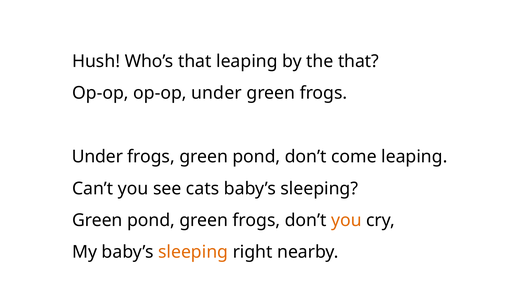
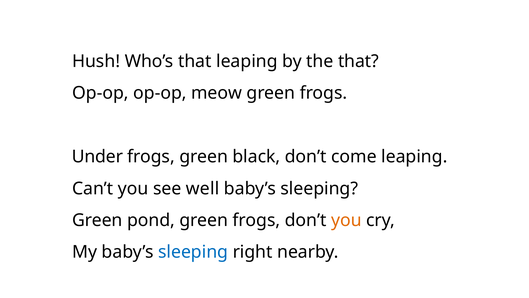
op-op under: under -> meow (217, 93)
frogs green pond: pond -> black (256, 157)
cats: cats -> well (203, 188)
sleeping colour: orange -> blue (193, 252)
